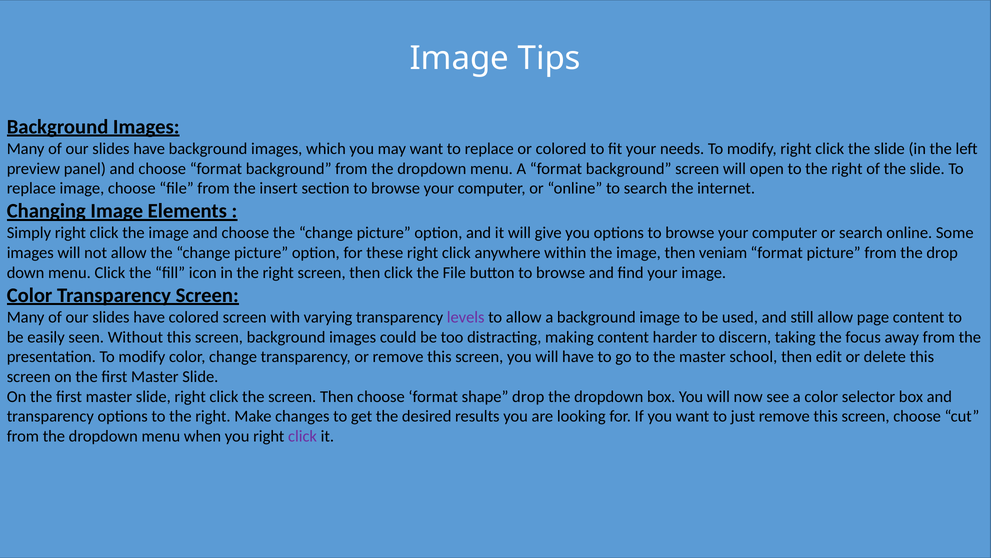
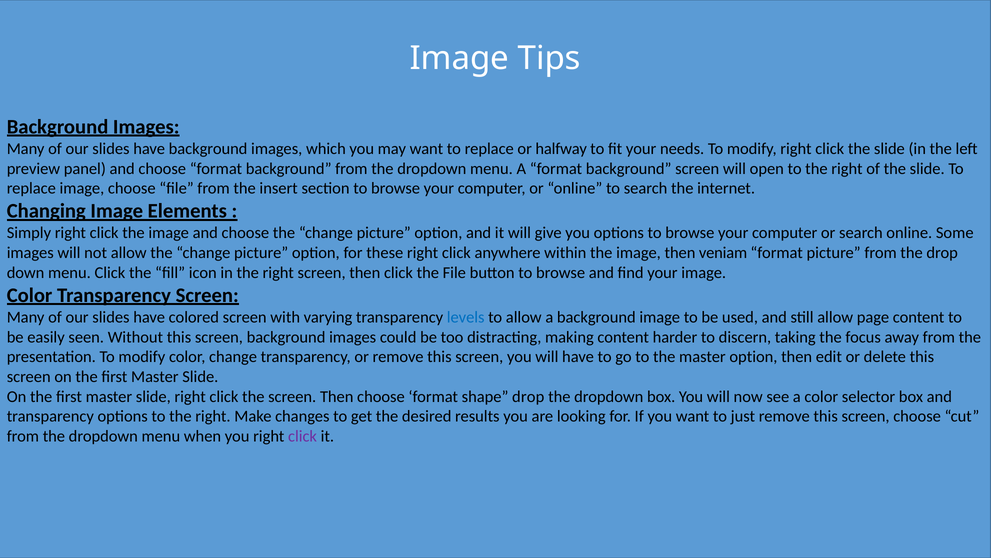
or colored: colored -> halfway (561, 149)
levels colour: purple -> blue (466, 317)
master school: school -> option (753, 357)
